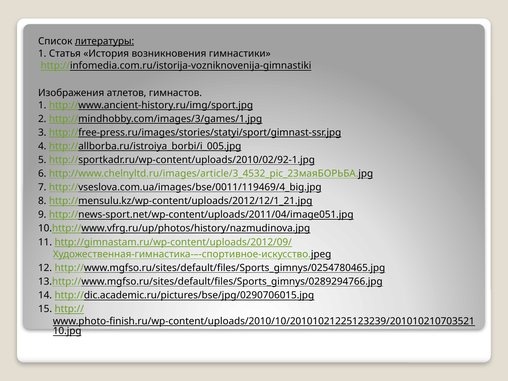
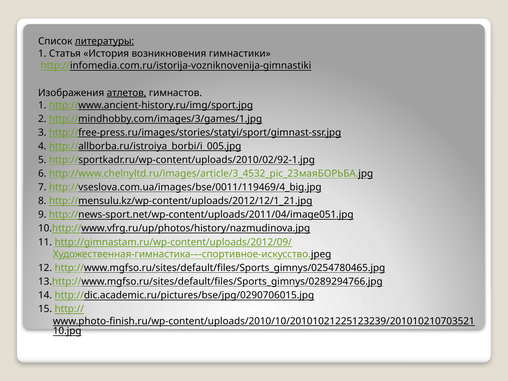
атлетов underline: none -> present (127, 93)
